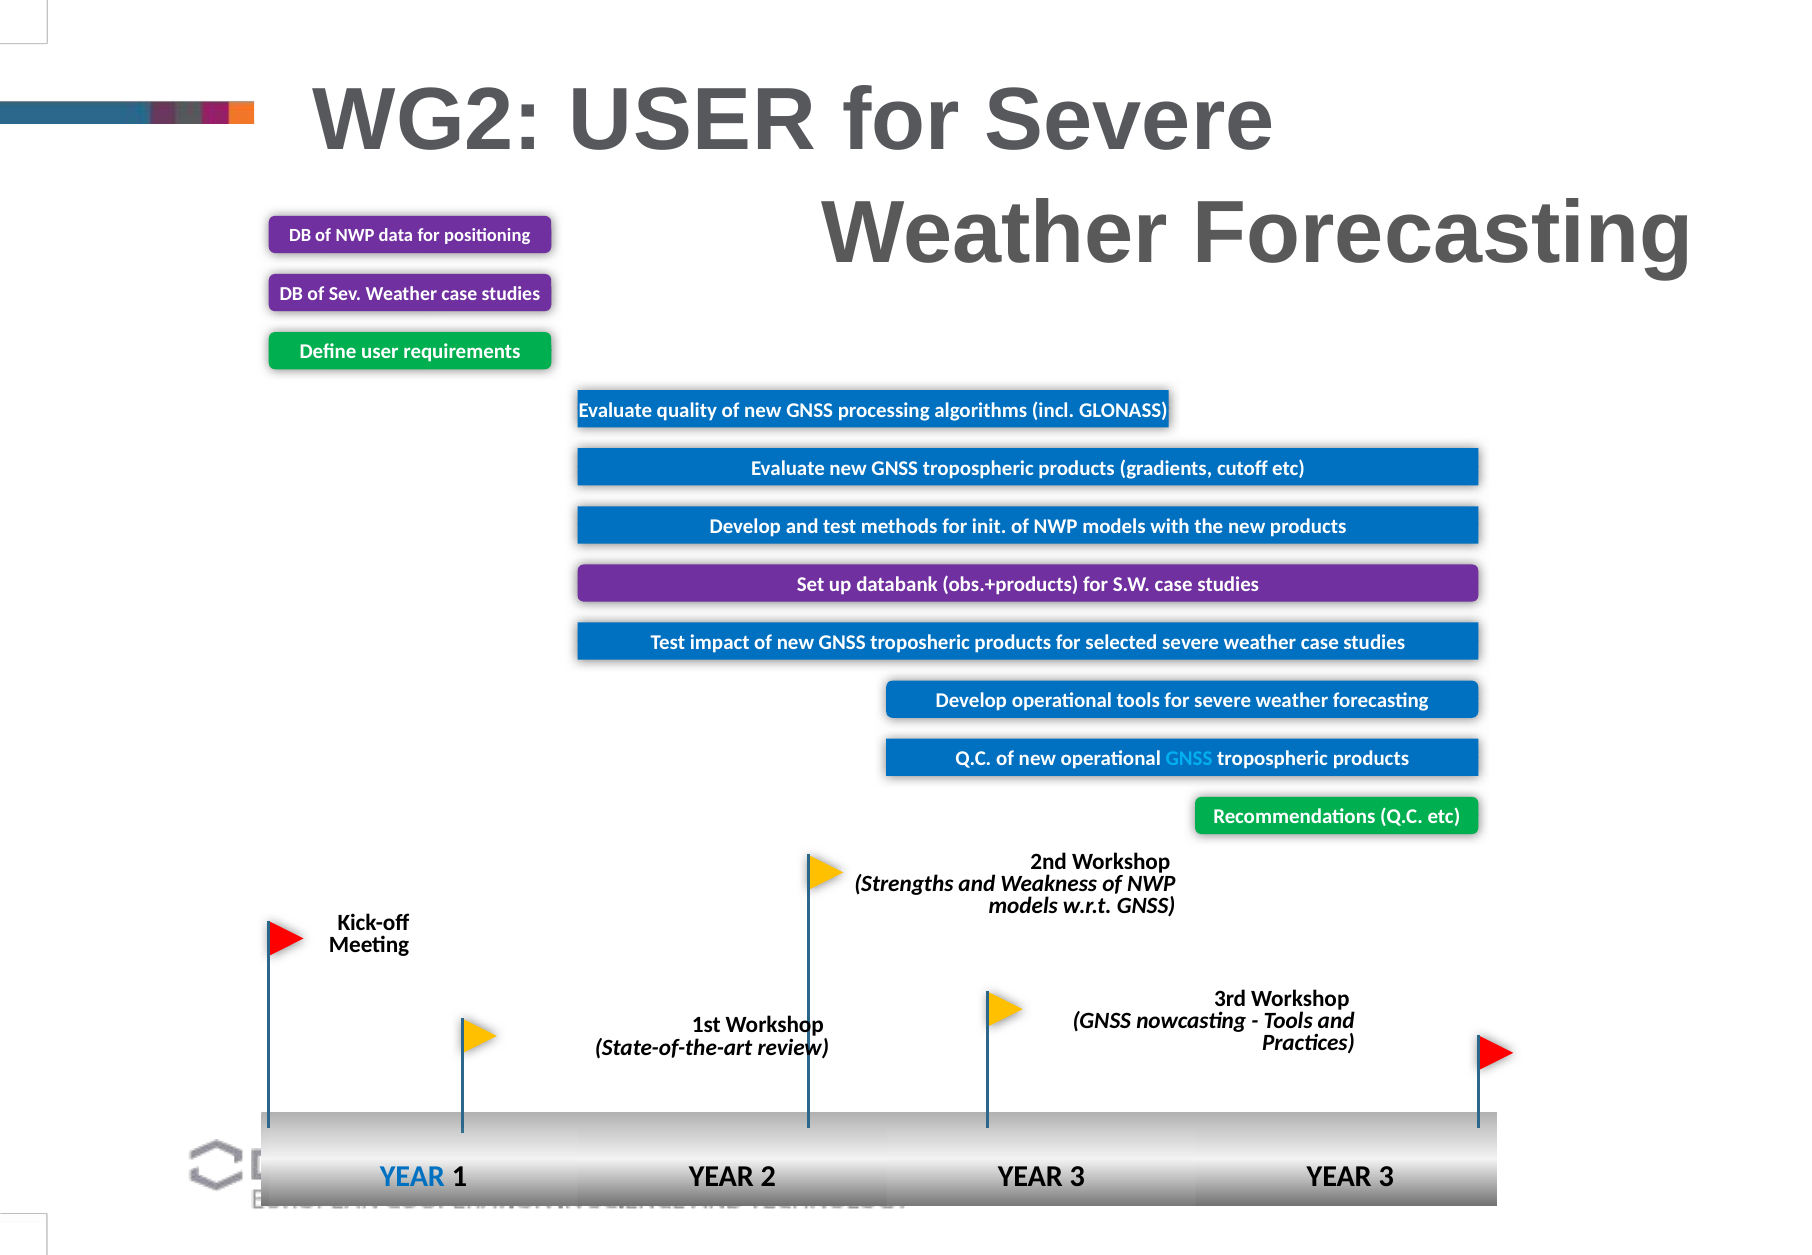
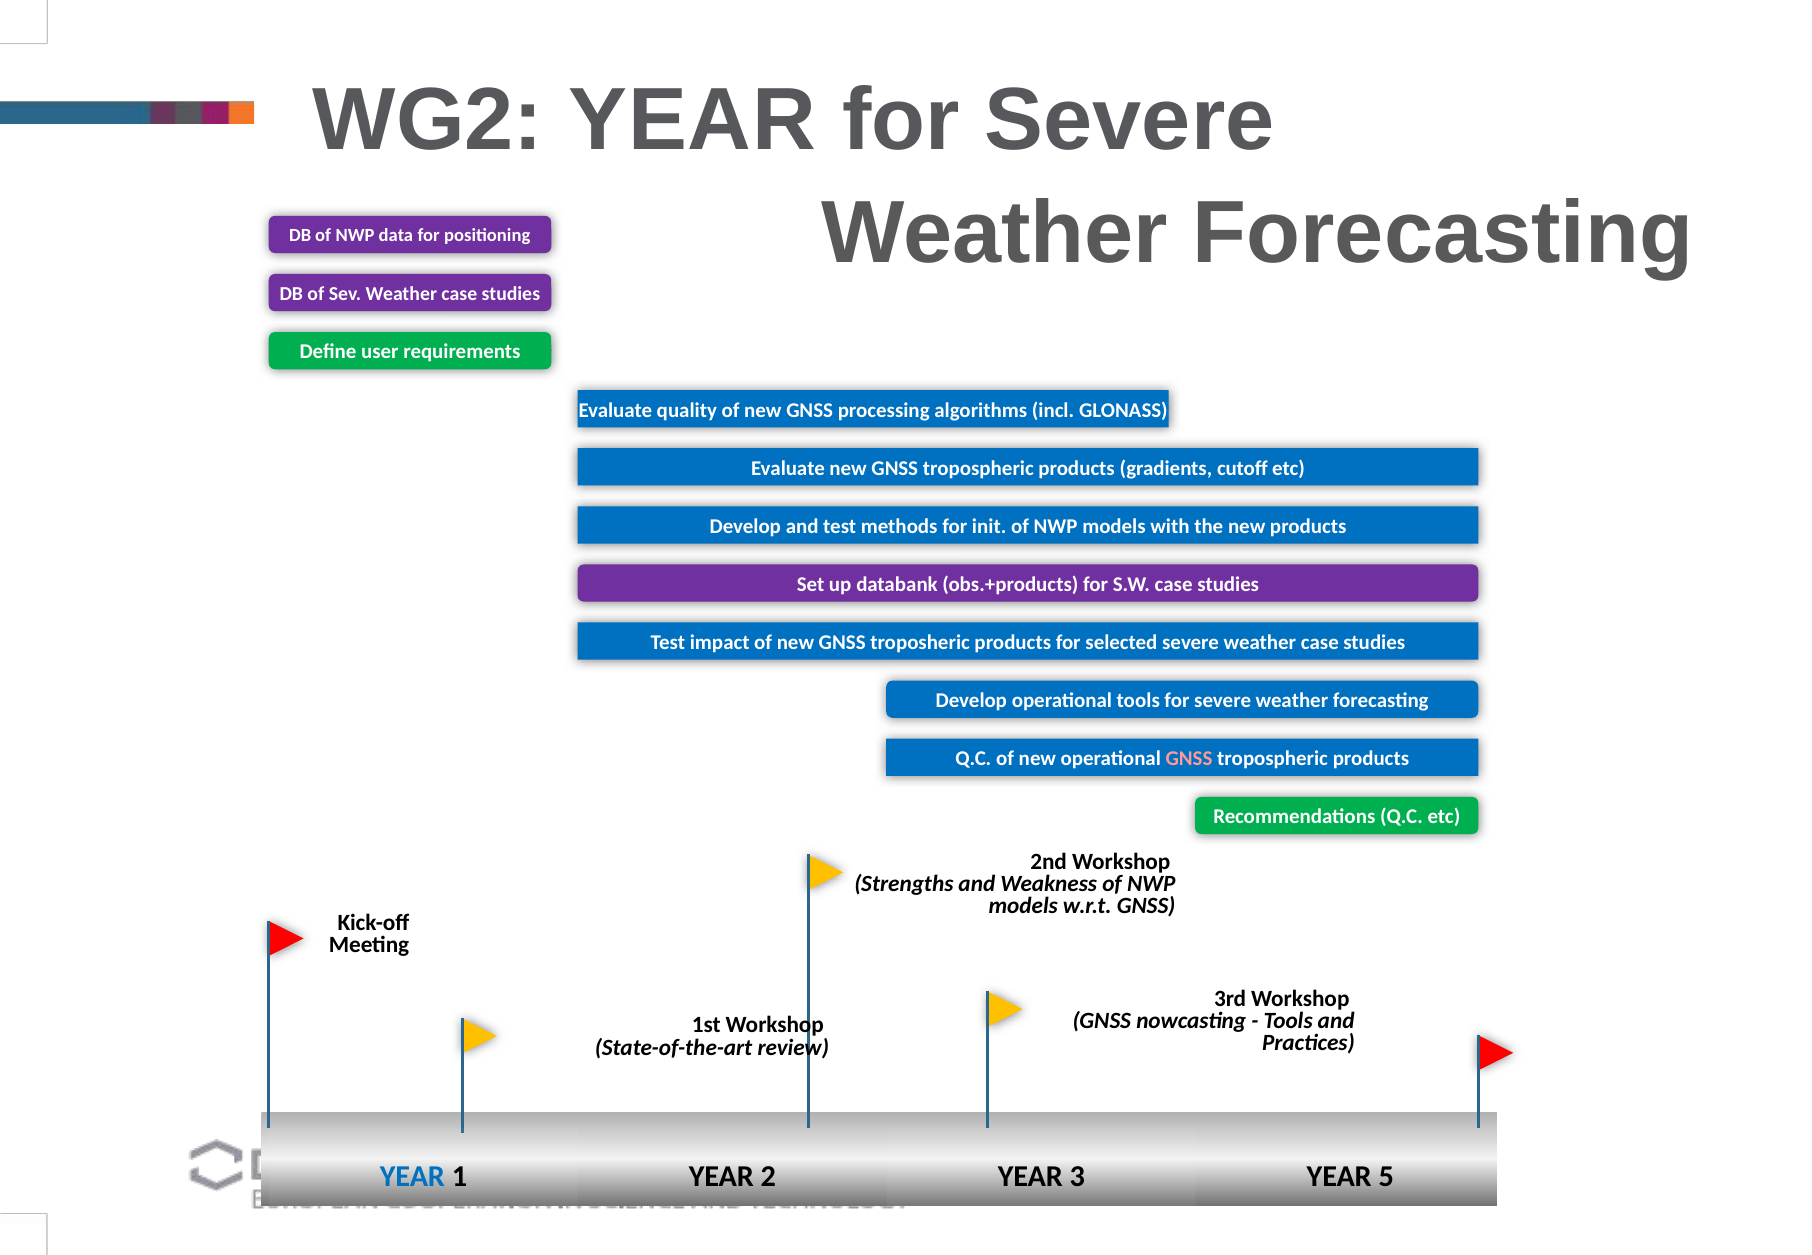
WG2 USER: USER -> YEAR (692, 120)
GNSS colour: light blue -> pink (1189, 758)
3 YEAR 3: 3 -> 5 (1386, 1176)
